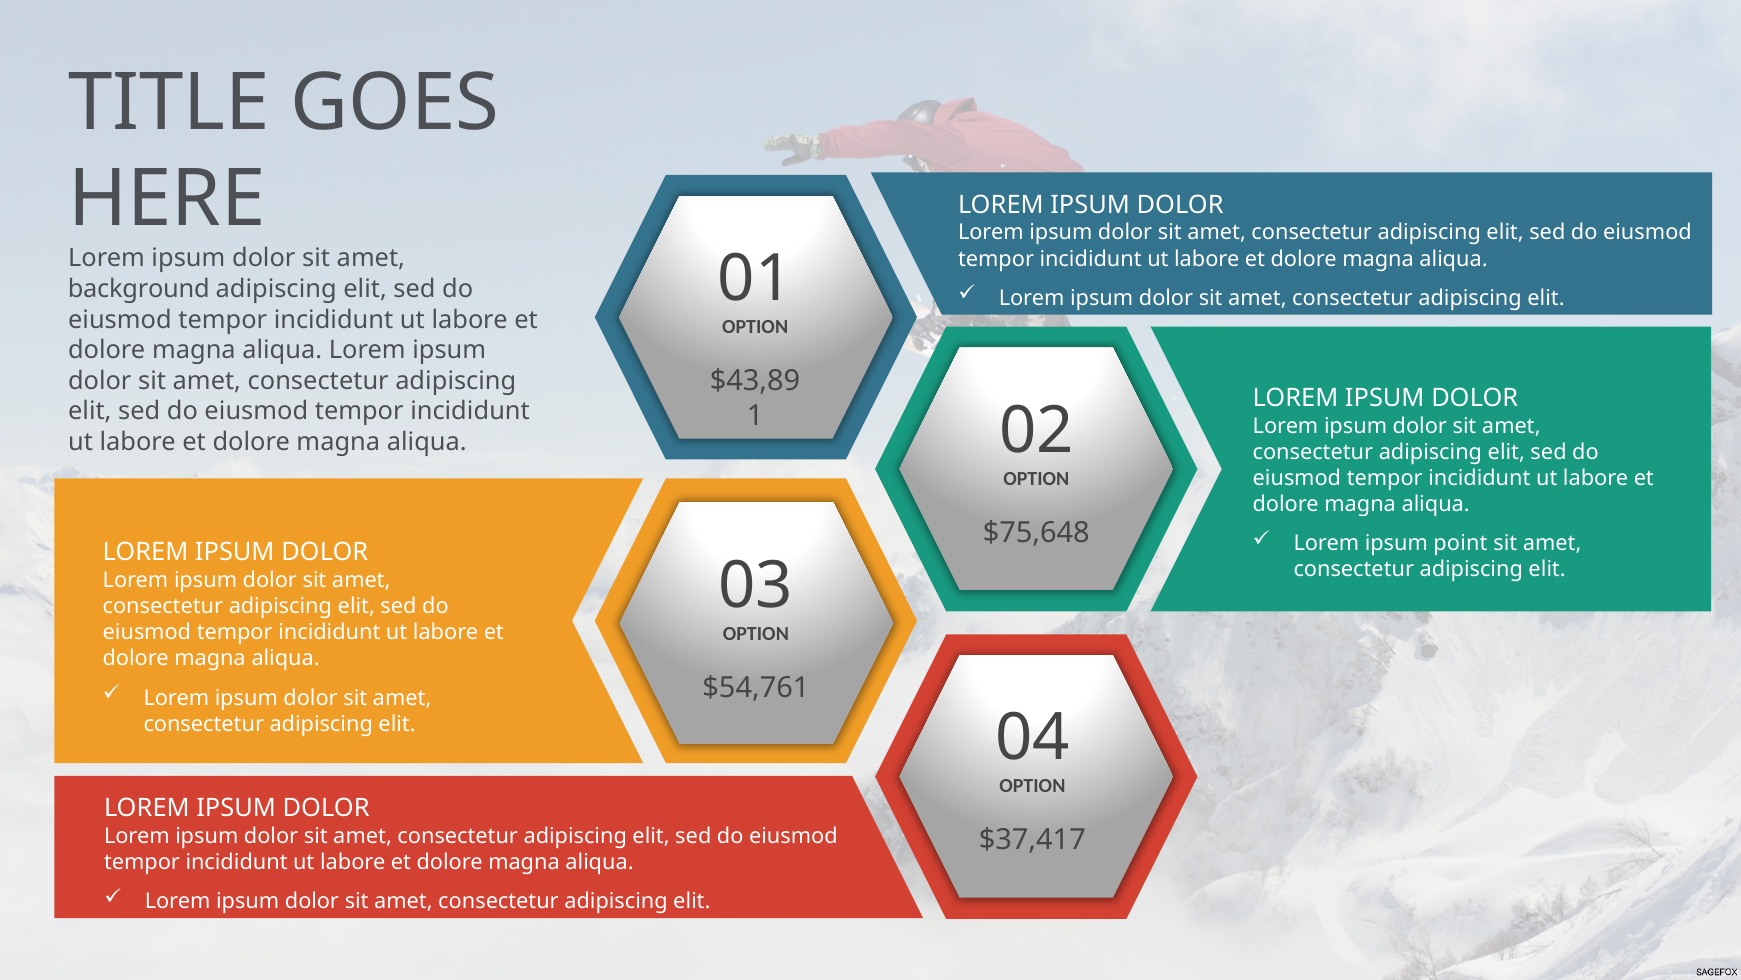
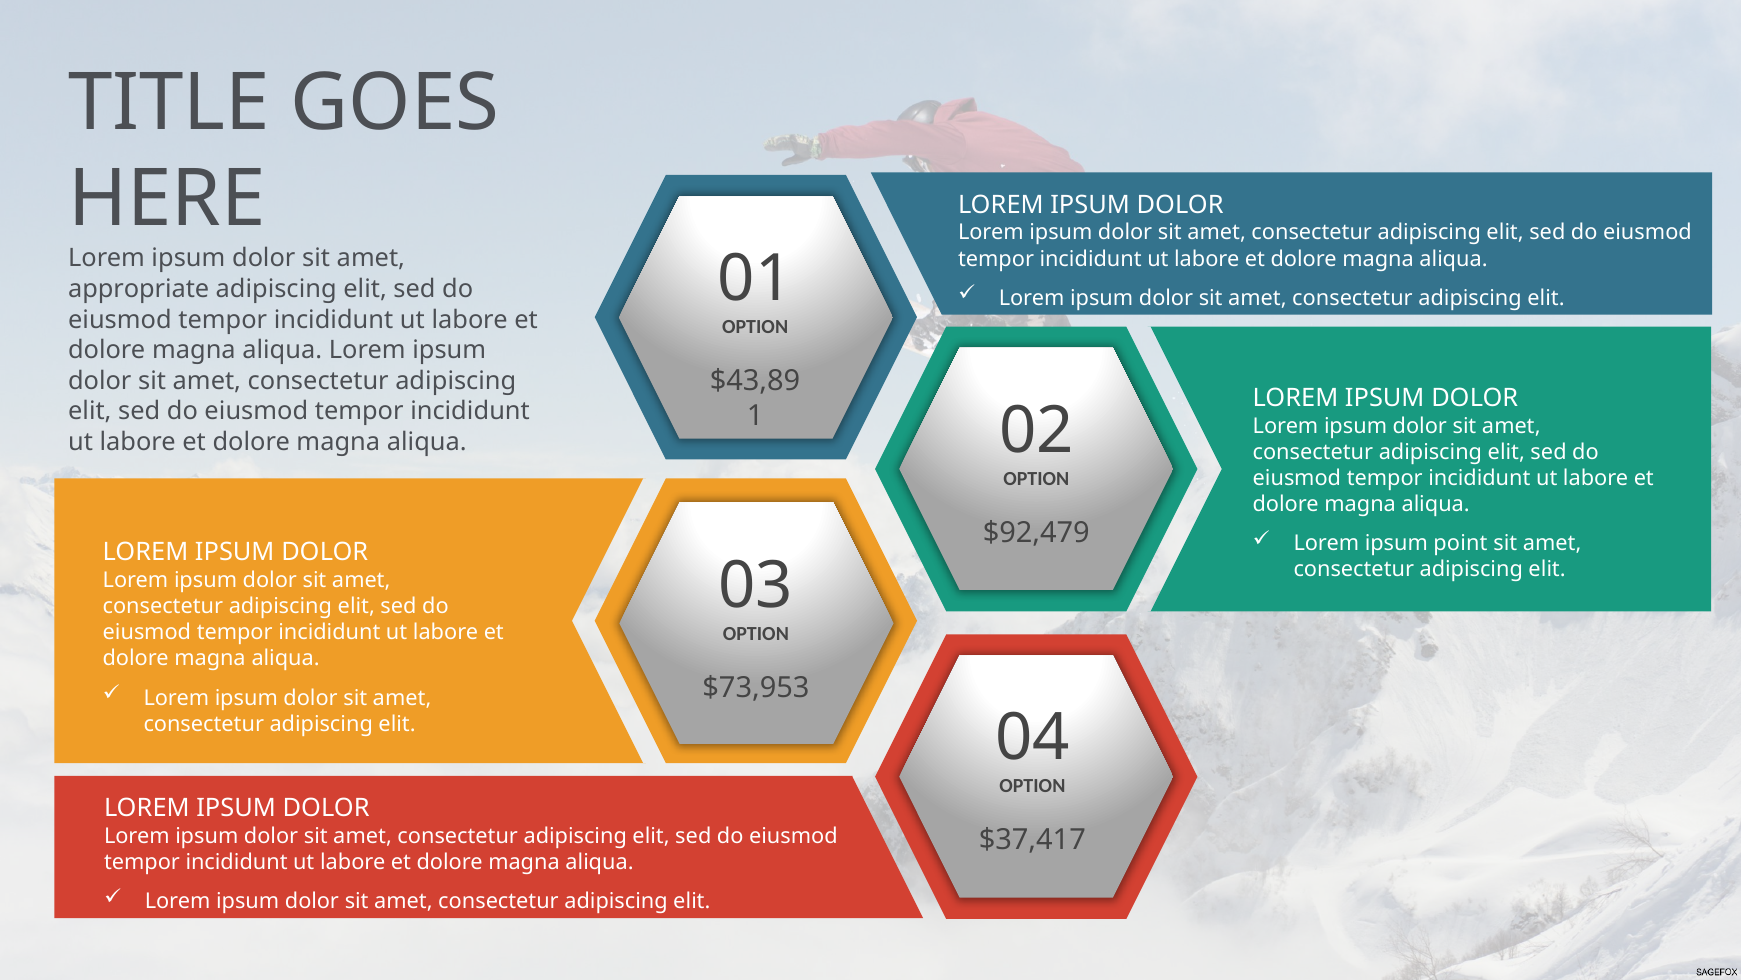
background: background -> appropriate (139, 289)
$75,648: $75,648 -> $92,479 (1036, 533)
$54,761: $54,761 -> $73,953 (756, 687)
